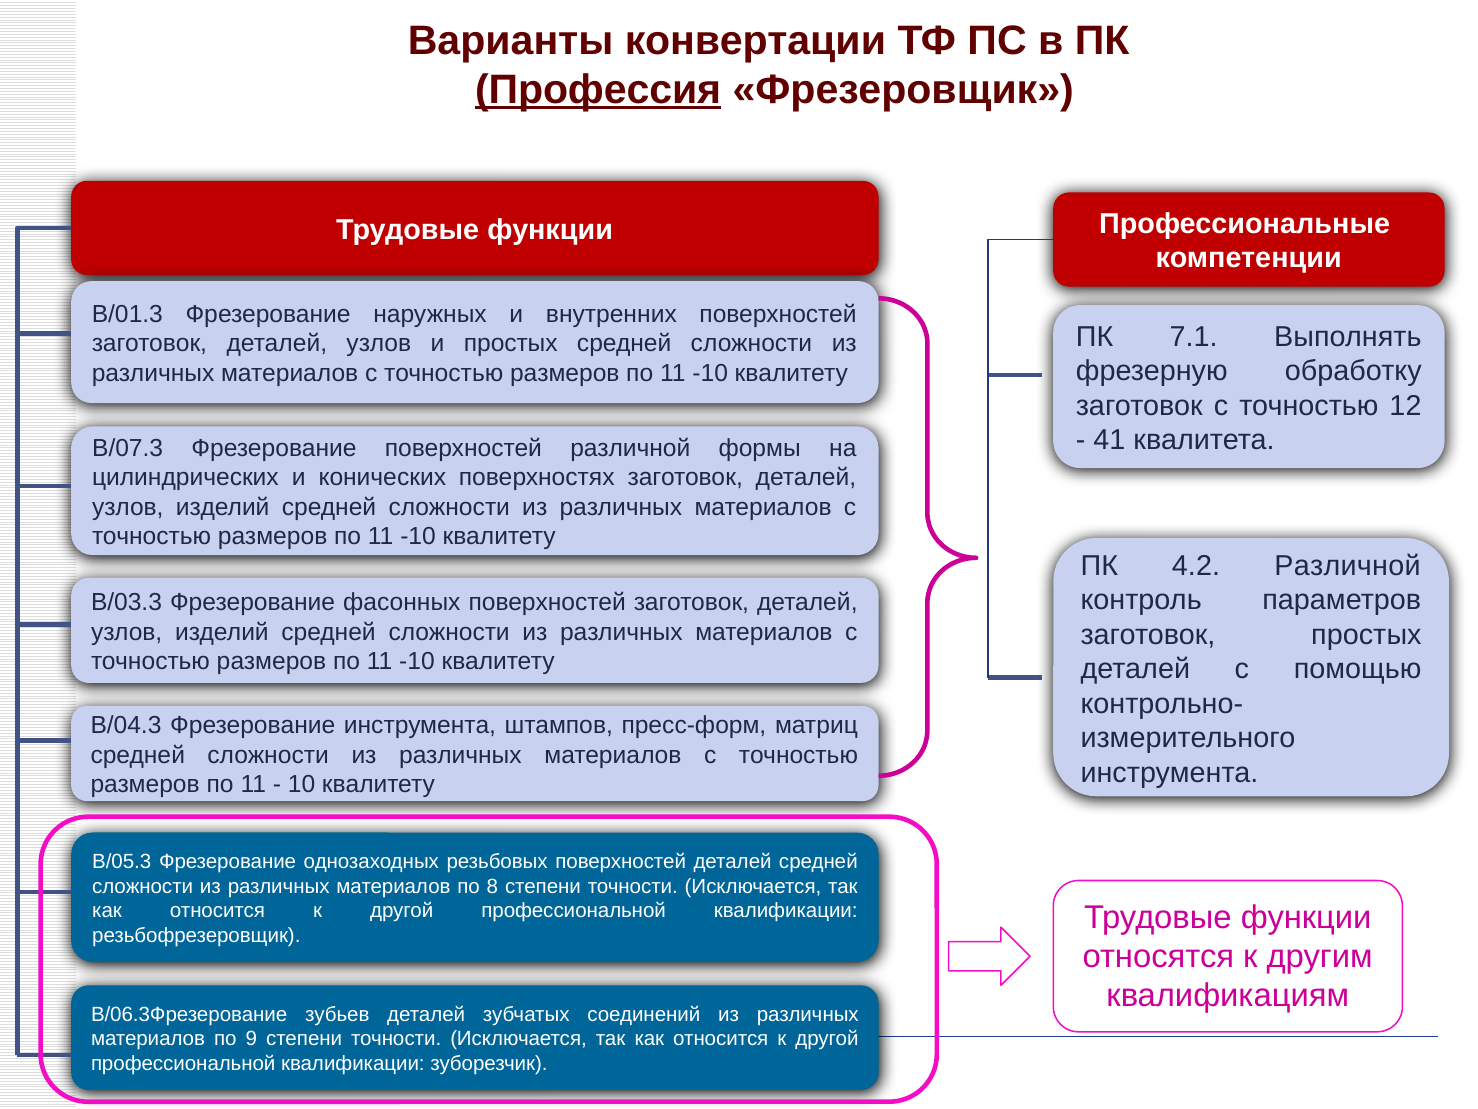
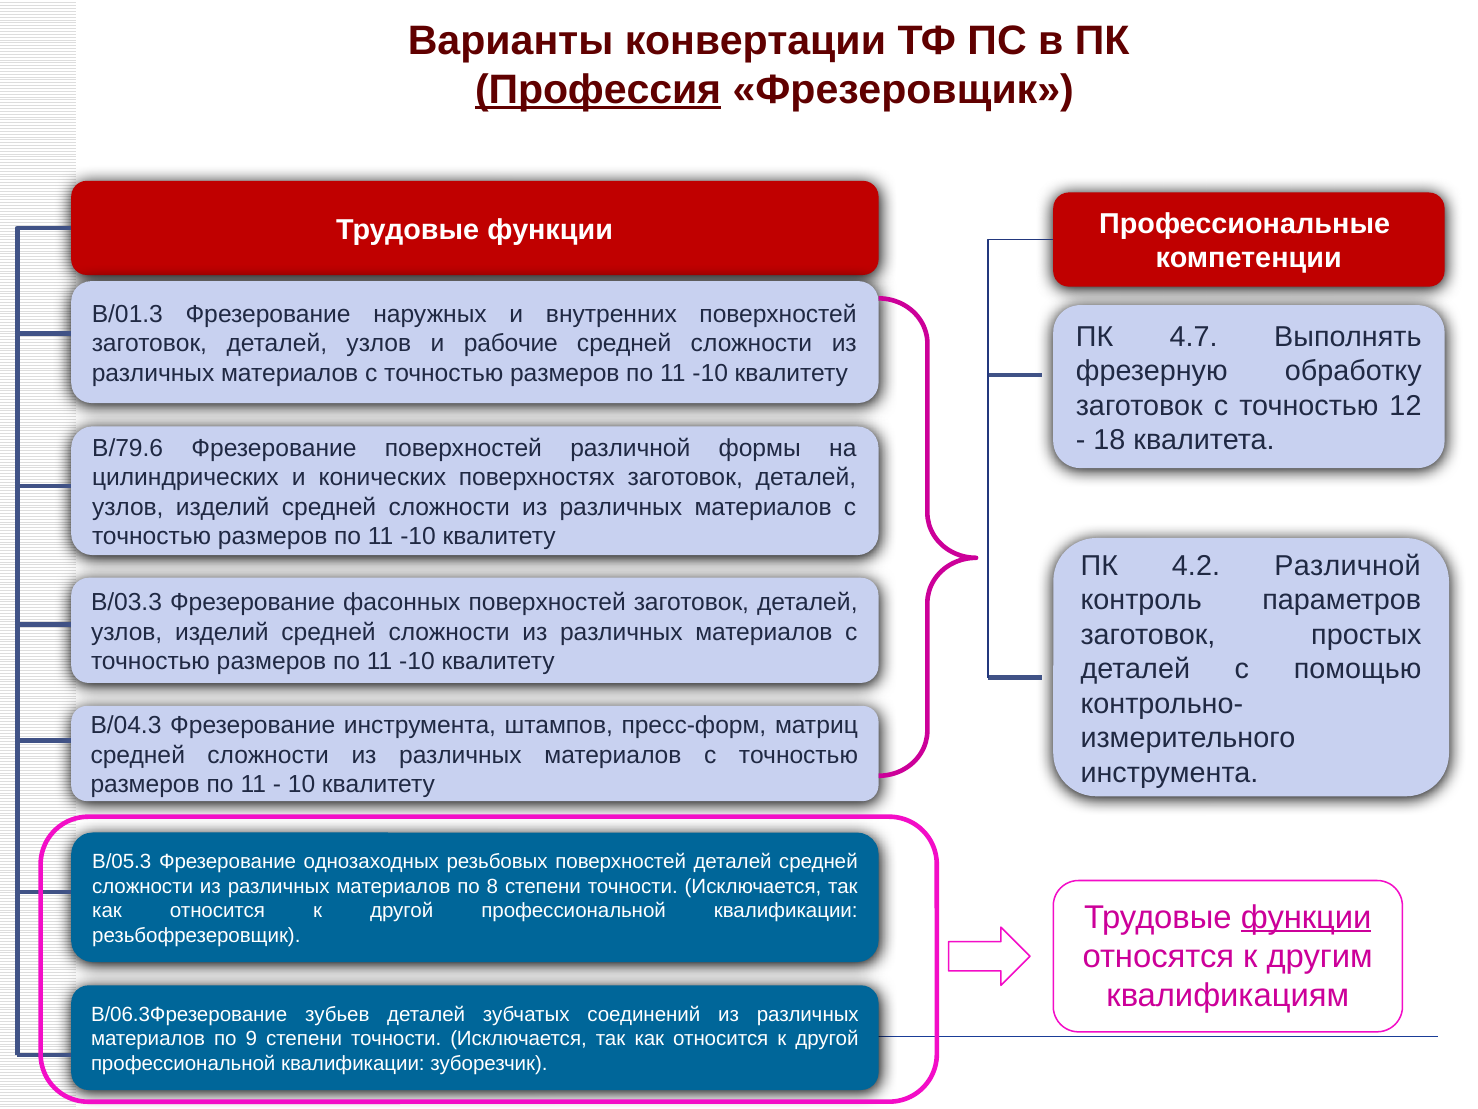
7.1: 7.1 -> 4.7 (1194, 337)
и простых: простых -> рабочие (511, 344)
41: 41 -> 18 (1109, 440)
B/07.3: B/07.3 -> B/79.6 (128, 448)
функции underline: none -> present (1306, 917)
